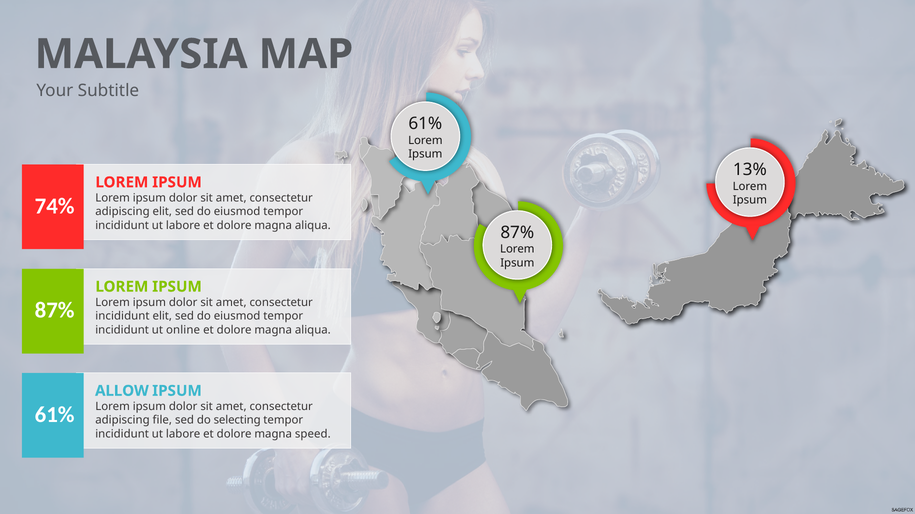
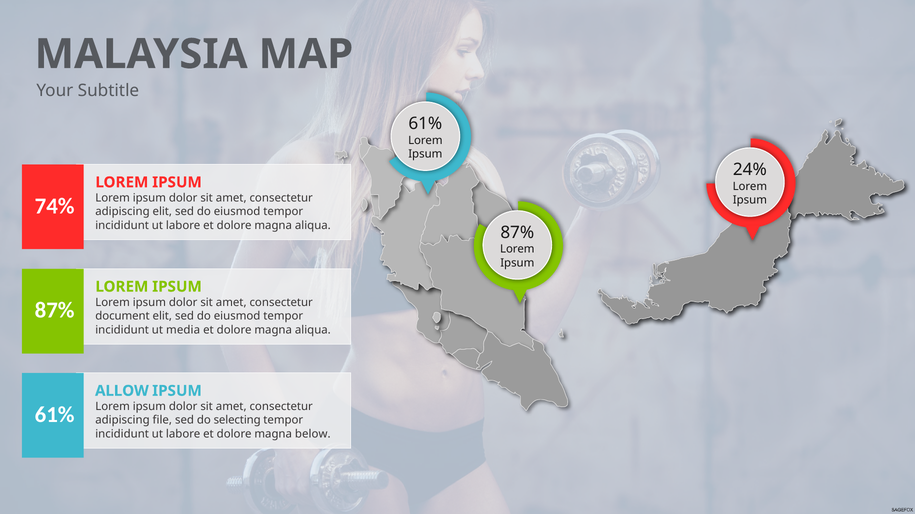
13%: 13% -> 24% (750, 170)
incididunt: incididunt -> document (123, 317)
online: online -> media (183, 330)
speed: speed -> below (313, 435)
